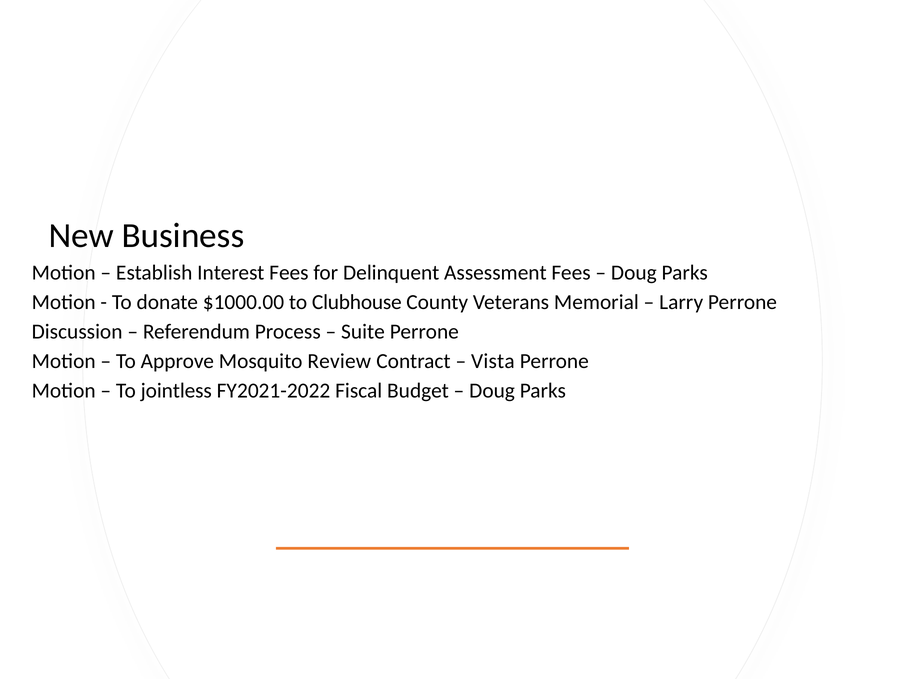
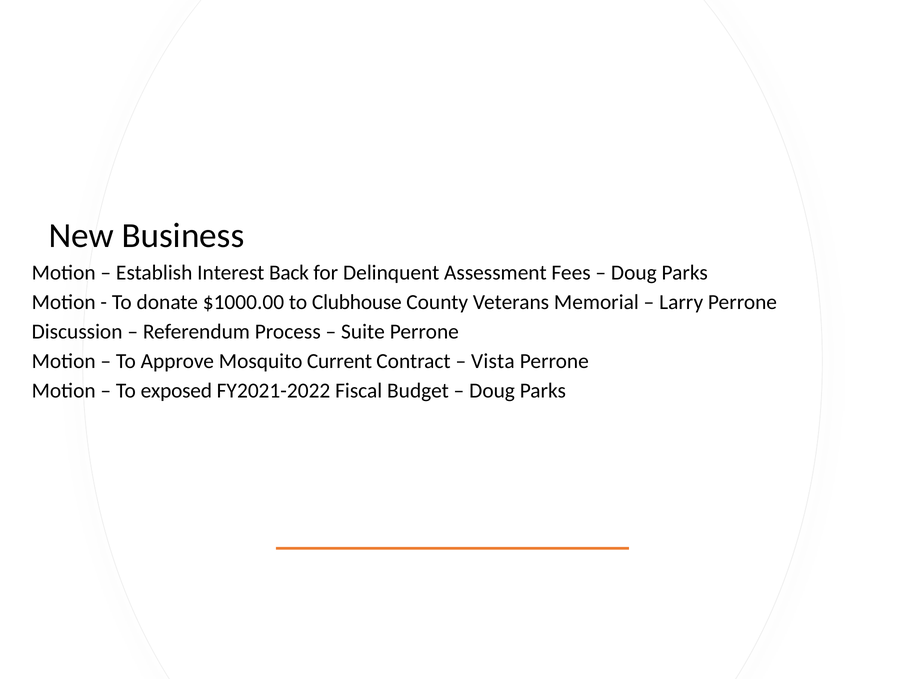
Interest Fees: Fees -> Back (289, 272)
Review: Review -> Current (339, 361)
jointless: jointless -> exposed (176, 390)
